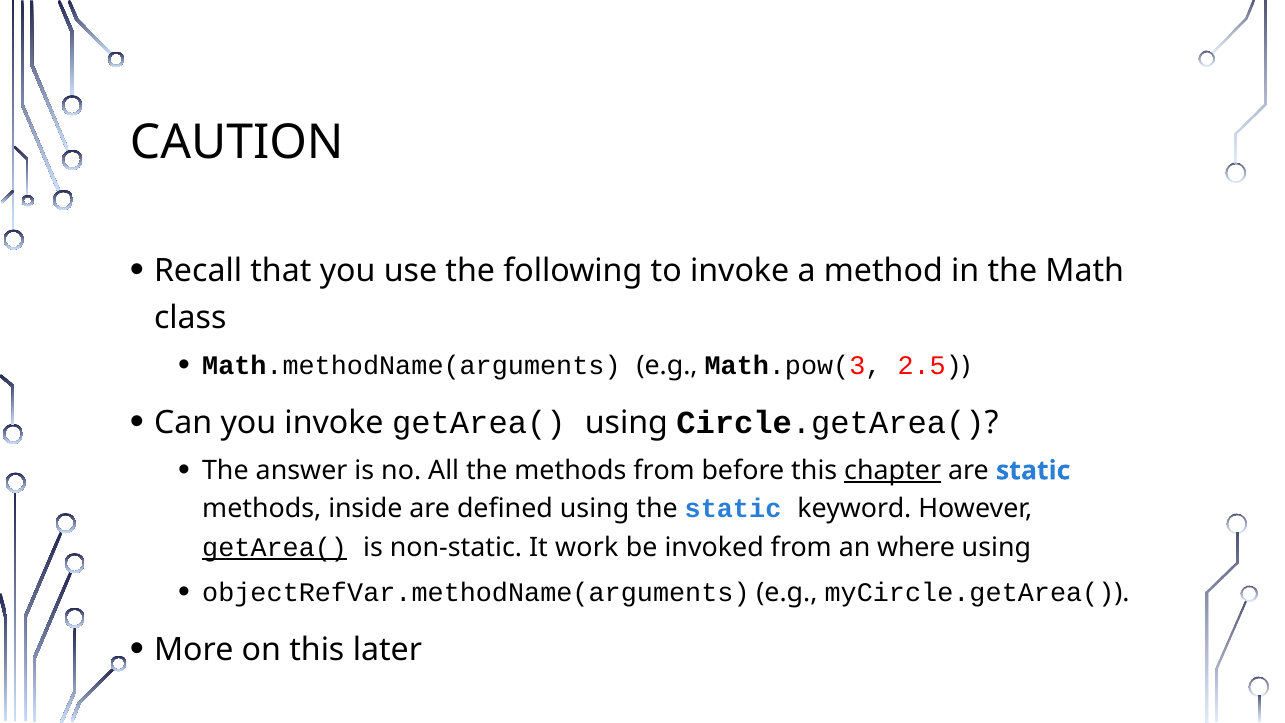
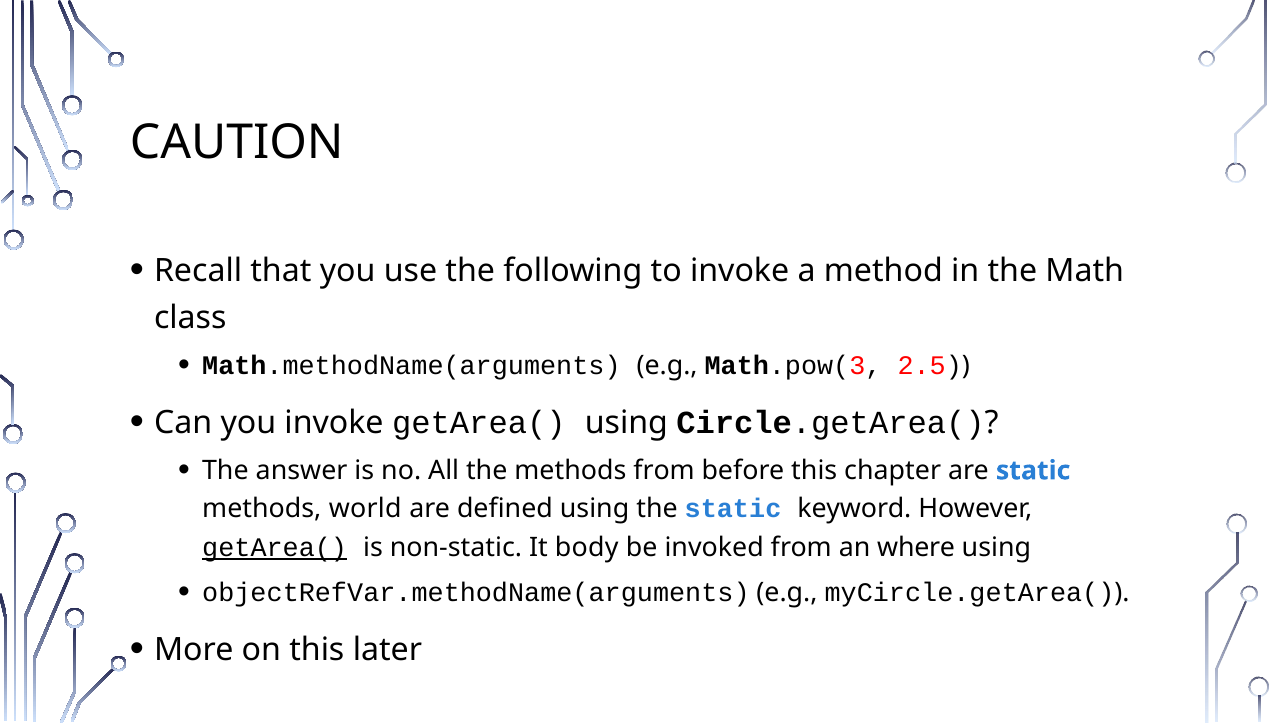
chapter underline: present -> none (893, 470)
inside: inside -> world (365, 509)
work: work -> body (587, 548)
